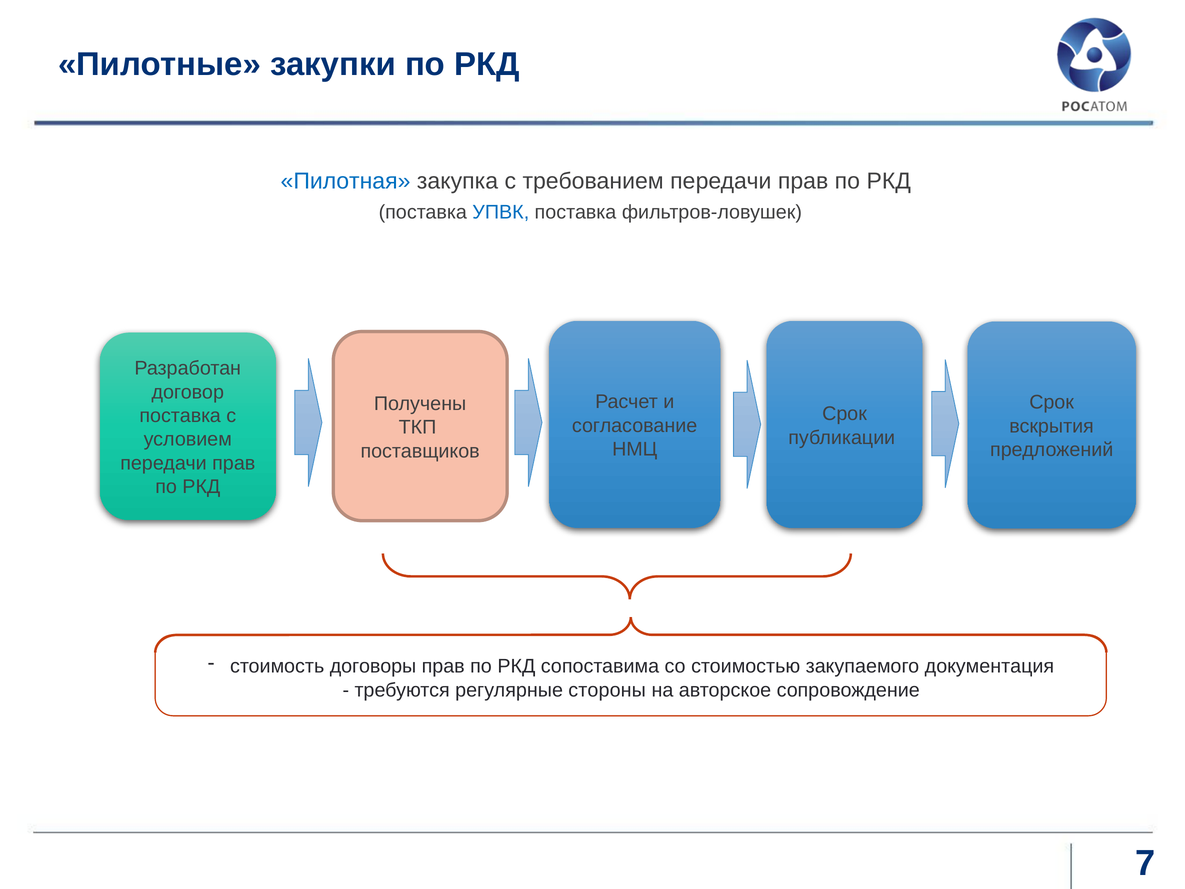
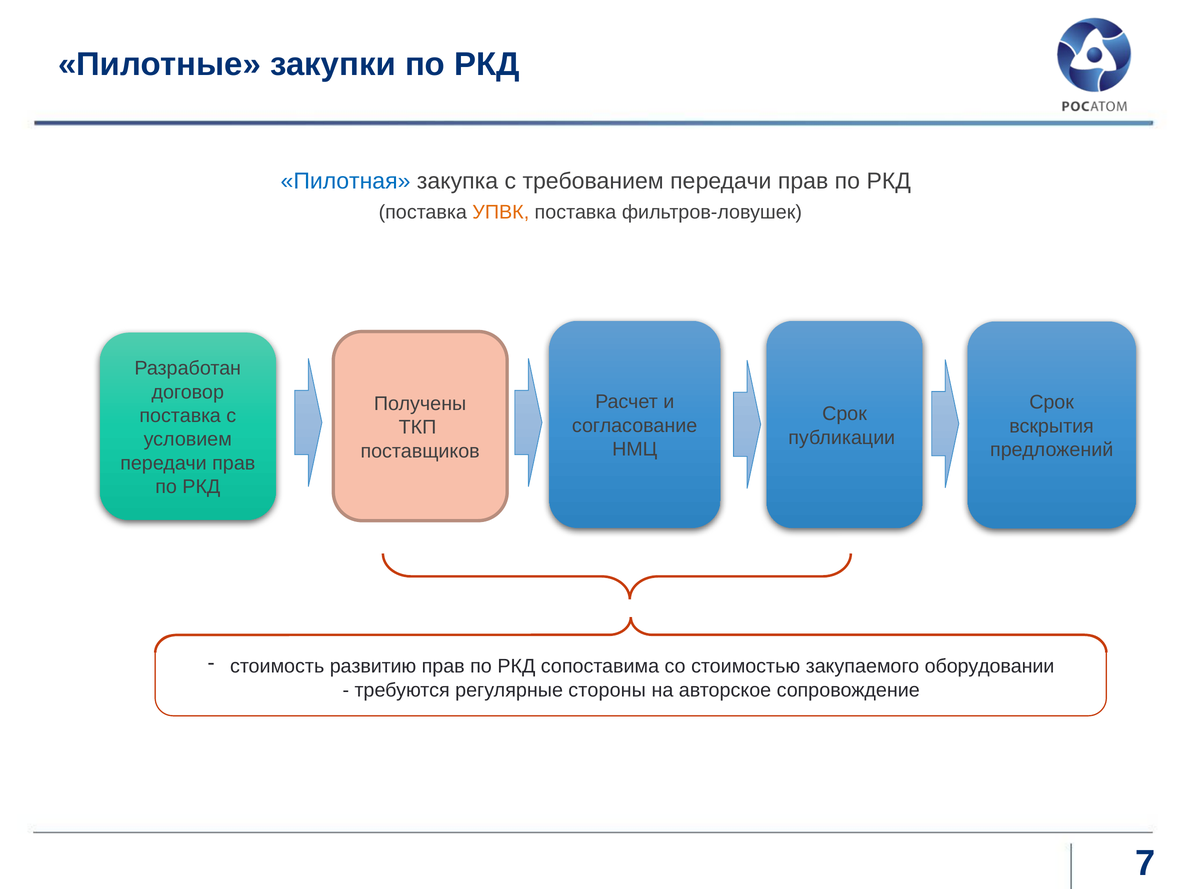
УПВК colour: blue -> orange (501, 212)
договоры: договоры -> развитию (373, 666)
документация: документация -> оборудовании (990, 666)
